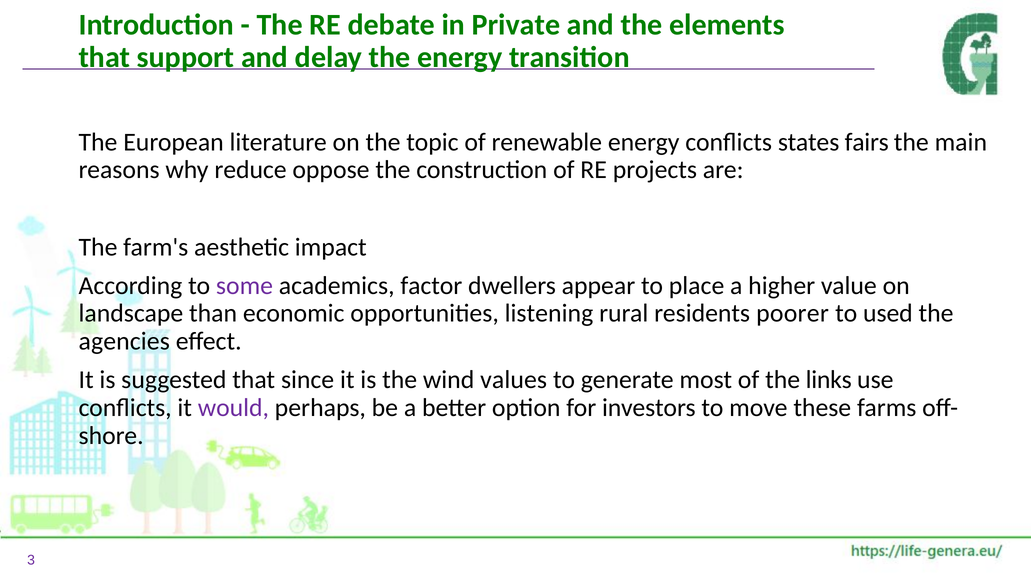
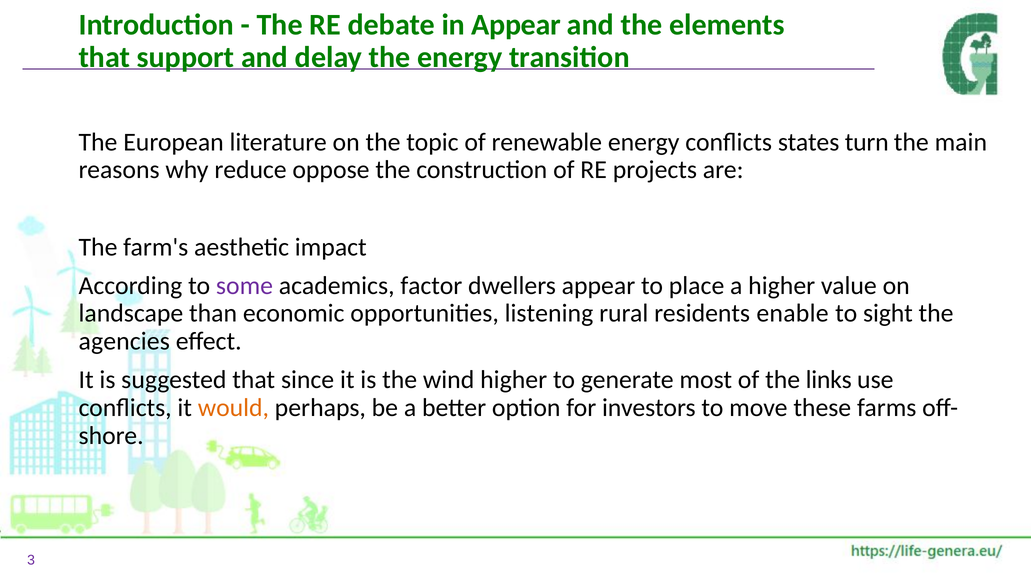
in Private: Private -> Appear (516, 25)
fairs: fairs -> turn (867, 142)
poorer: poorer -> enable (793, 313)
used: used -> sight (888, 313)
wind values: values -> higher (514, 380)
would colour: purple -> orange (233, 408)
